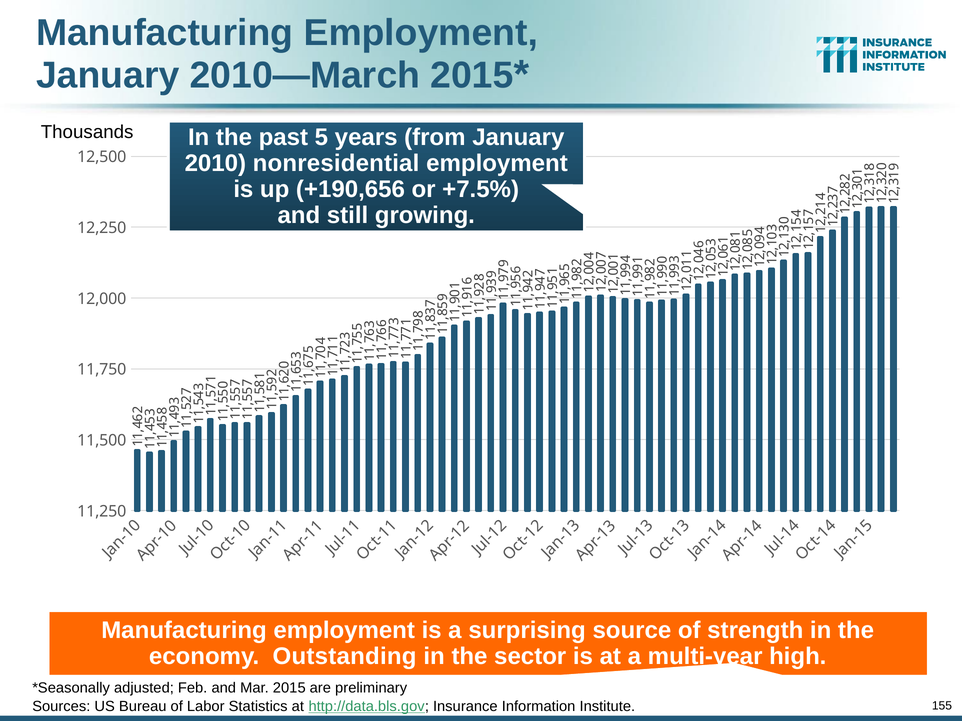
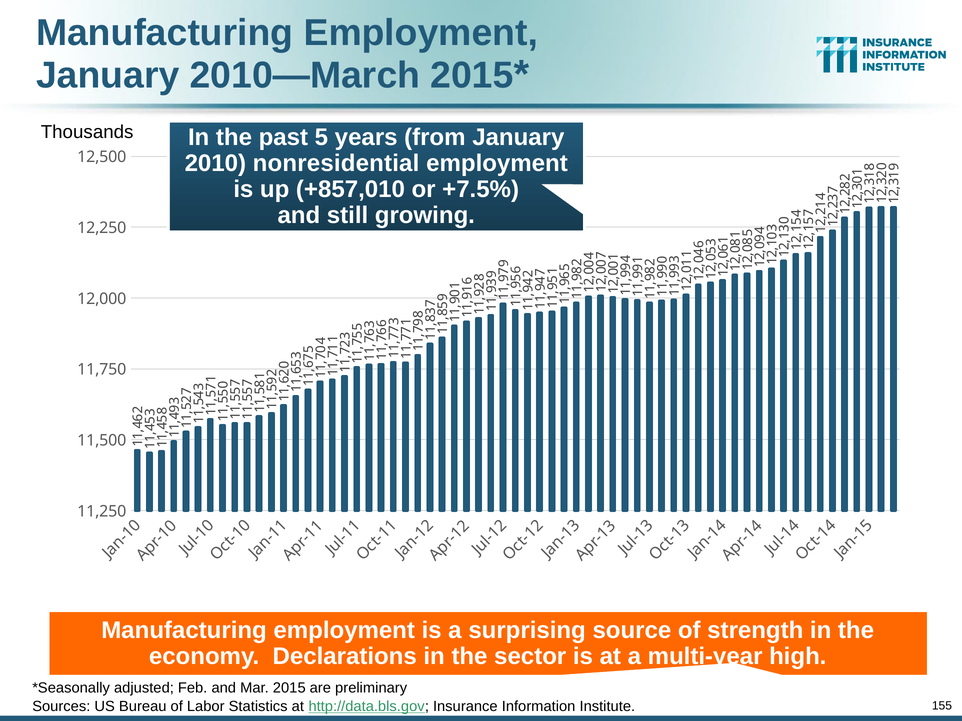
+190,656: +190,656 -> +857,010 (350, 190)
Outstanding: Outstanding -> Declarations (345, 657)
